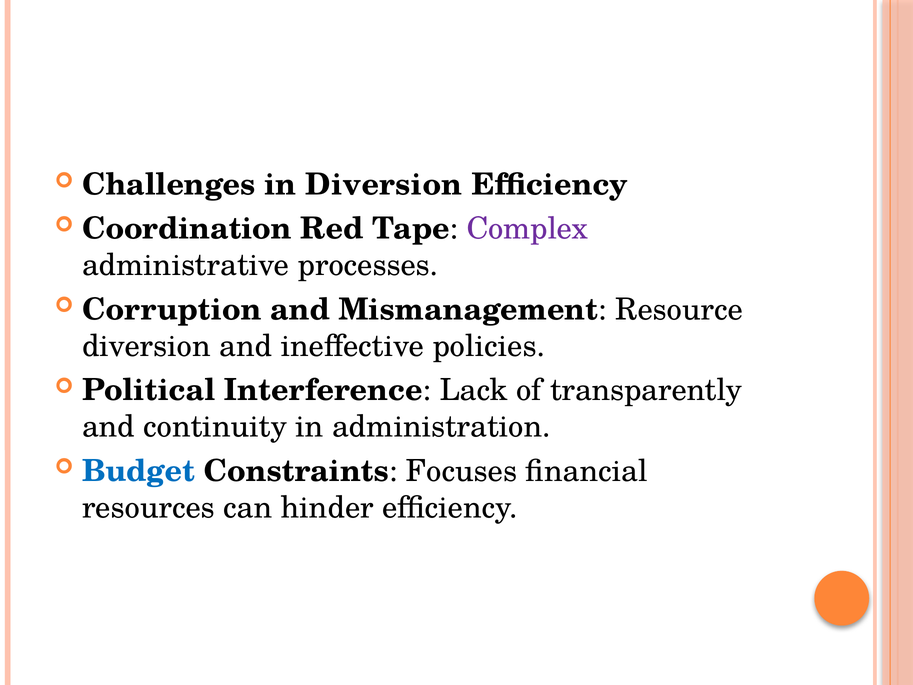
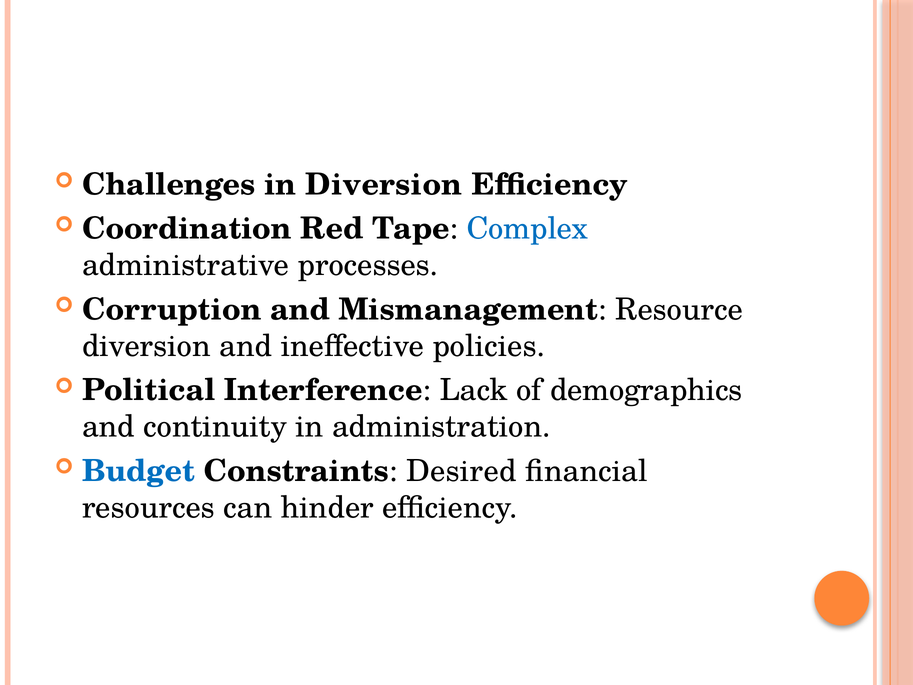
Complex colour: purple -> blue (527, 229)
transparently: transparently -> demographics (646, 390)
Focuses: Focuses -> Desired (461, 471)
